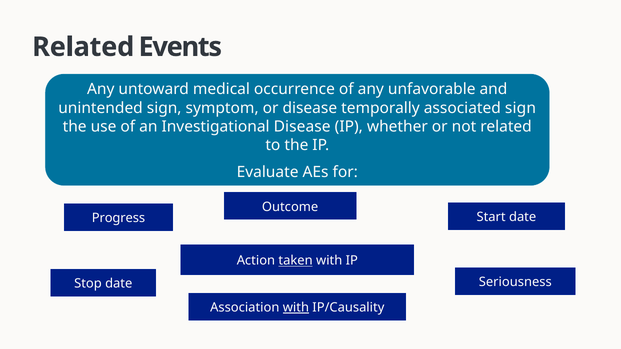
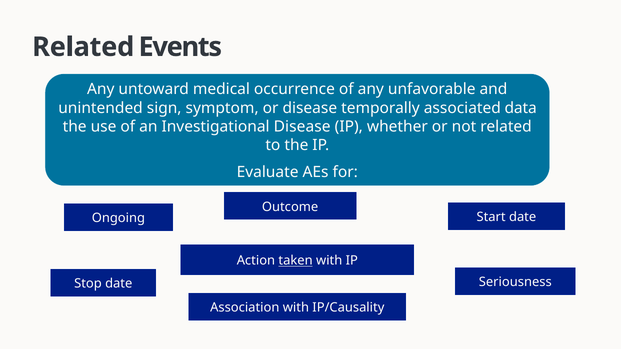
associated sign: sign -> data (521, 108)
Progress: Progress -> Ongoing (118, 218)
with underline: present -> none (296, 308)
